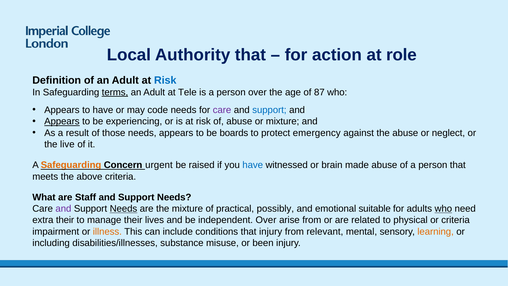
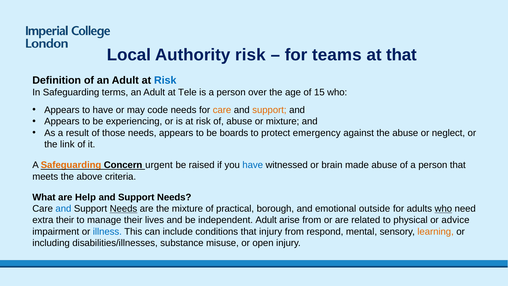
Authority that: that -> risk (250, 55)
action: action -> teams (337, 55)
at role: role -> that (401, 55)
terms underline: present -> none (115, 92)
87: 87 -> 15 (319, 92)
care colour: purple -> orange (222, 110)
support colour: blue -> orange (269, 110)
Appears underline: present -> none (62, 121)
live: live -> link (67, 144)
Staff: Staff -> Help (85, 197)
and colour: purple -> blue (63, 209)
possibly: possibly -> borough (275, 209)
suitable: suitable -> outside (375, 209)
independent Over: Over -> Adult (266, 220)
or criteria: criteria -> advice (455, 220)
illness colour: orange -> blue (107, 231)
relevant: relevant -> respond (325, 231)
been: been -> open (263, 243)
